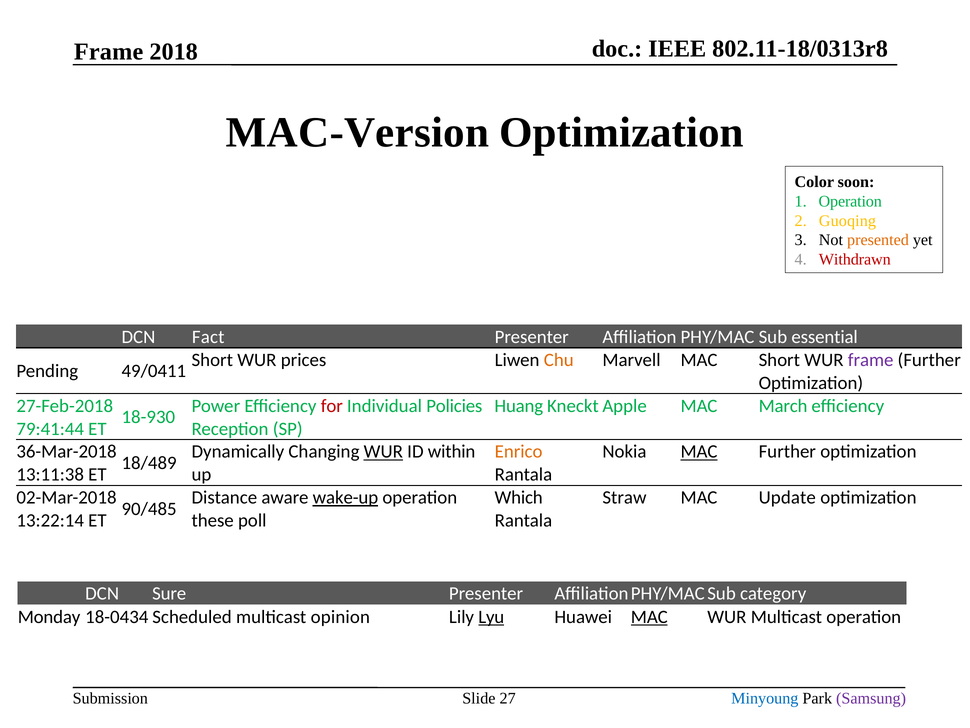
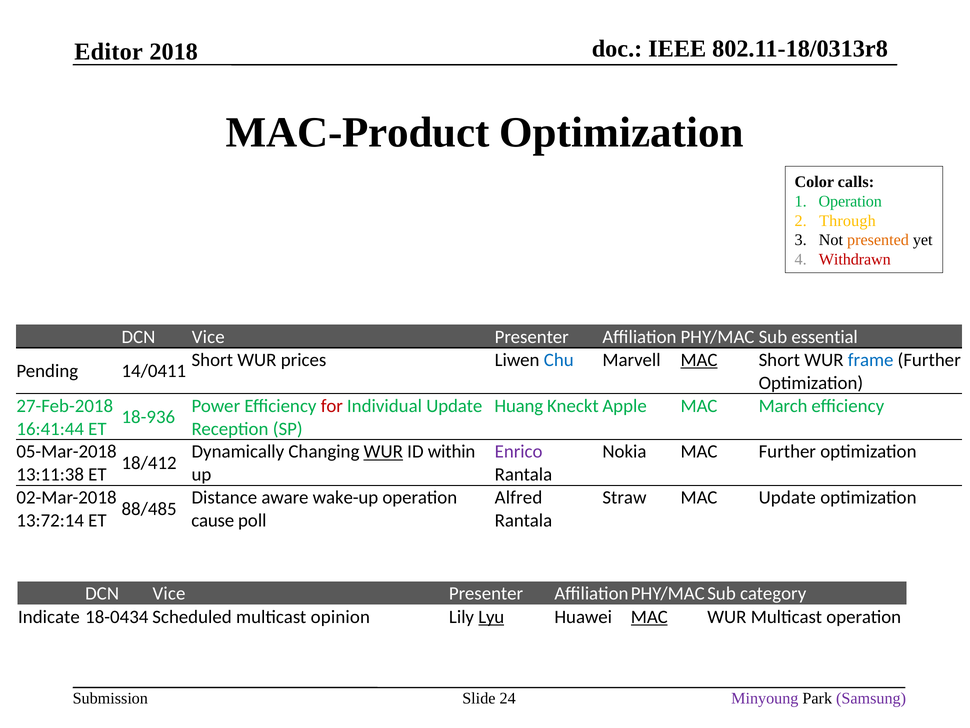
Frame: Frame -> Editor (109, 52)
MAC-Version: MAC-Version -> MAC-Product (358, 132)
soon: soon -> calls (856, 182)
Guoqing: Guoqing -> Through (847, 221)
Fact: Fact -> Vice (208, 337)
Chu colour: orange -> blue (559, 360)
MAC underline: none -> present (699, 360)
frame colour: purple -> blue (871, 360)
49/0411: 49/0411 -> 14/0411 (154, 371)
Individual Policies: Policies -> Update (454, 406)
18-930: 18-930 -> 18-936 (148, 417)
79:41:44: 79:41:44 -> 16:41:44 (50, 429)
36-Mar-2018: 36-Mar-2018 -> 05-Mar-2018 (67, 451)
Enrico colour: orange -> purple (519, 451)
MAC underline: present -> none (699, 451)
18/489: 18/489 -> 18/412 (149, 463)
wake-up underline: present -> none (345, 497)
Which: Which -> Alfred (518, 497)
90/485: 90/485 -> 88/485 (149, 508)
13:22:14: 13:22:14 -> 13:72:14 (50, 520)
these: these -> cause (213, 520)
Sure: Sure -> Vice (169, 593)
Monday: Monday -> Indicate (49, 616)
27: 27 -> 24 (508, 698)
Minyoung colour: blue -> purple (765, 698)
